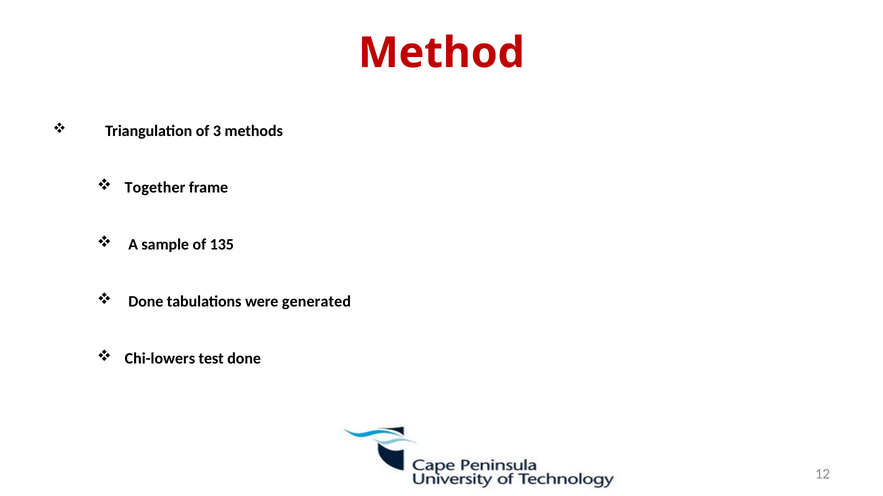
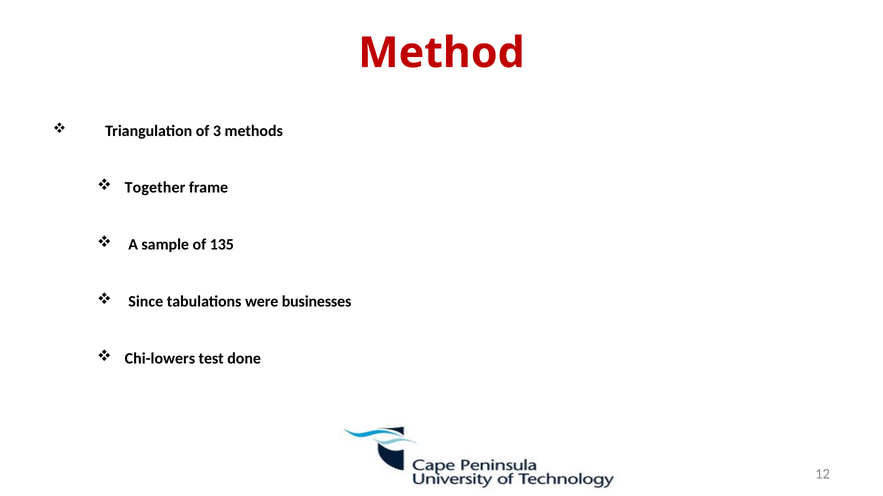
Done: Done -> Since (146, 302)
generated: generated -> businesses (317, 302)
